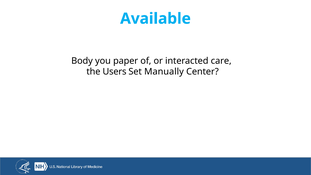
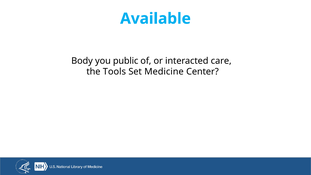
paper: paper -> public (126, 61)
Users: Users -> Tools (114, 72)
Manually: Manually -> Medicine (164, 72)
